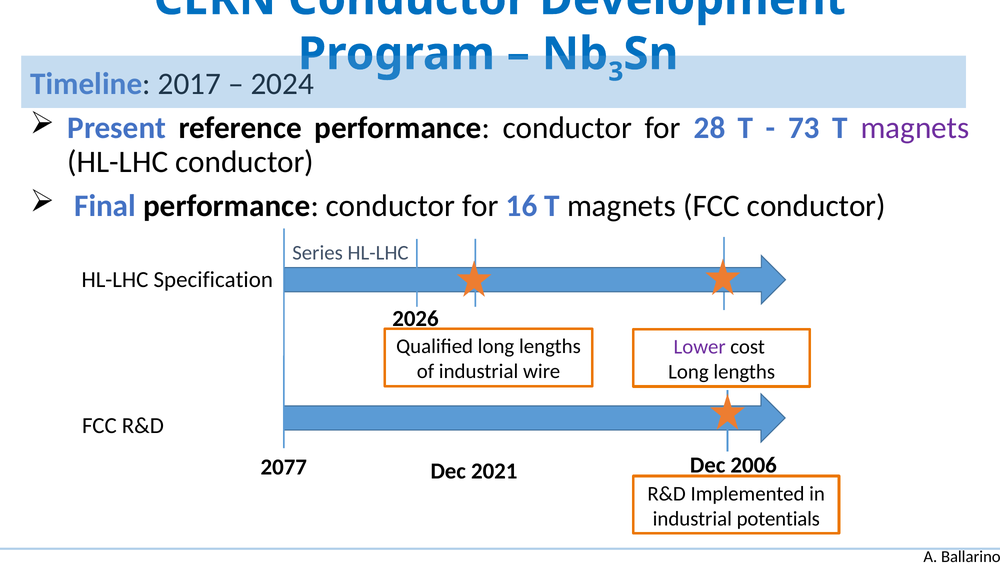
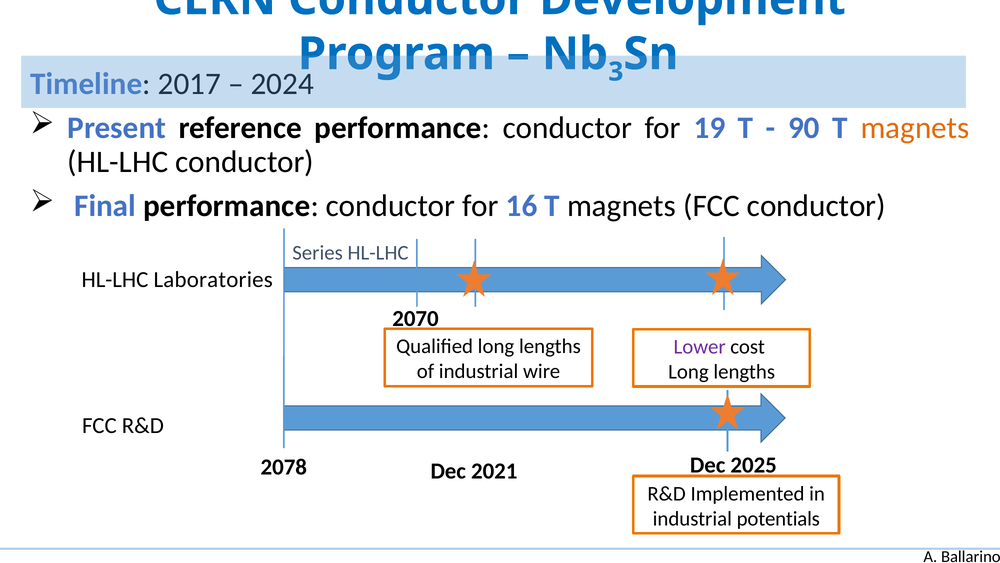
28: 28 -> 19 (710, 128)
73: 73 -> 90 (804, 128)
magnets colour: purple -> orange (915, 128)
Specification: Specification -> Laboratories (213, 279)
2026: 2026 -> 2070 (415, 319)
2077: 2077 -> 2078 (284, 467)
2006: 2006 -> 2025 (754, 465)
